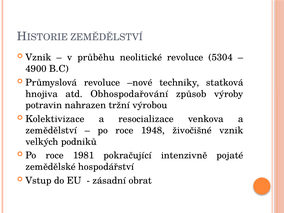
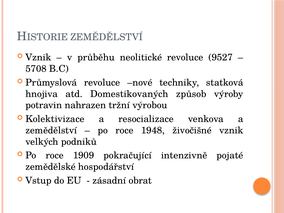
5304: 5304 -> 9527 (221, 57)
4900: 4900 -> 5708 (36, 69)
Obhospodařování: Obhospodařování -> Domestikovaných (129, 94)
1981: 1981 -> 1909 (84, 155)
